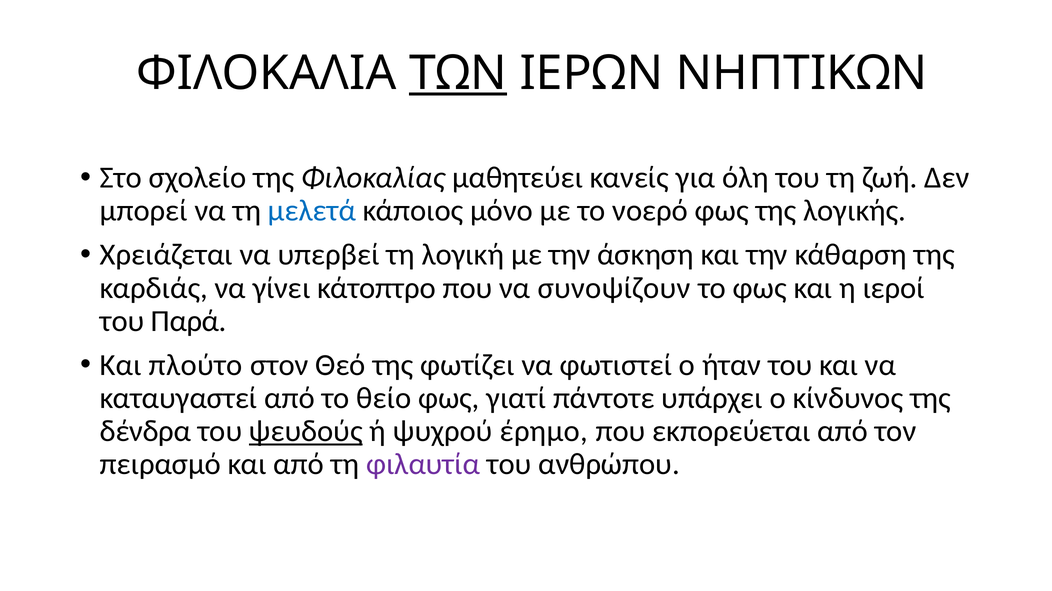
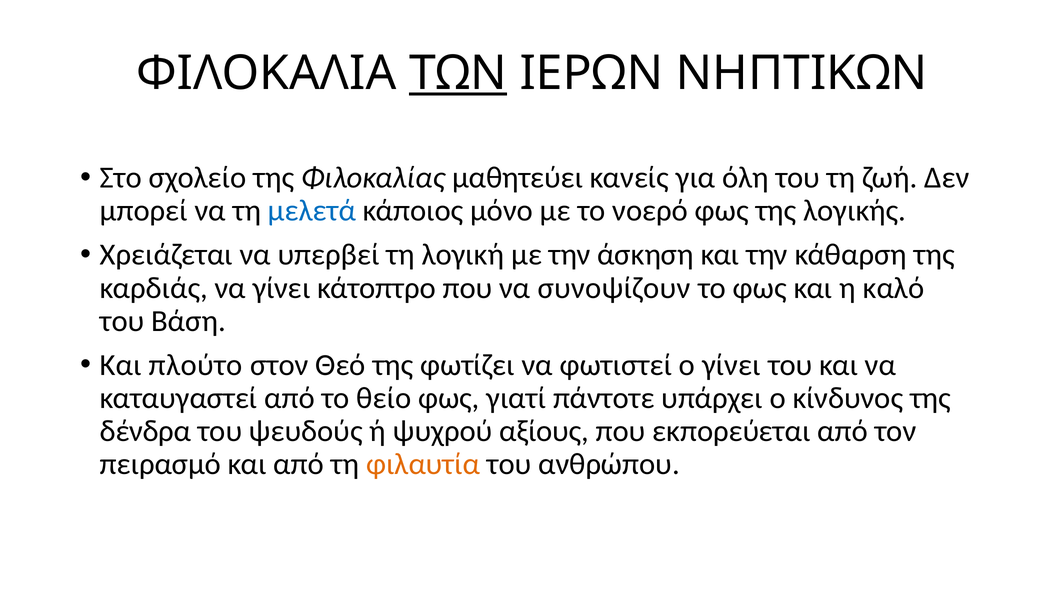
ιεροί: ιεροί -> καλό (893, 288)
Παρά: Παρά -> Βάση (189, 321)
ο ήταν: ήταν -> γίνει (731, 366)
ψευδούς underline: present -> none (306, 432)
έρημο: έρημο -> αξίους (544, 432)
φιλαυτία colour: purple -> orange (423, 465)
